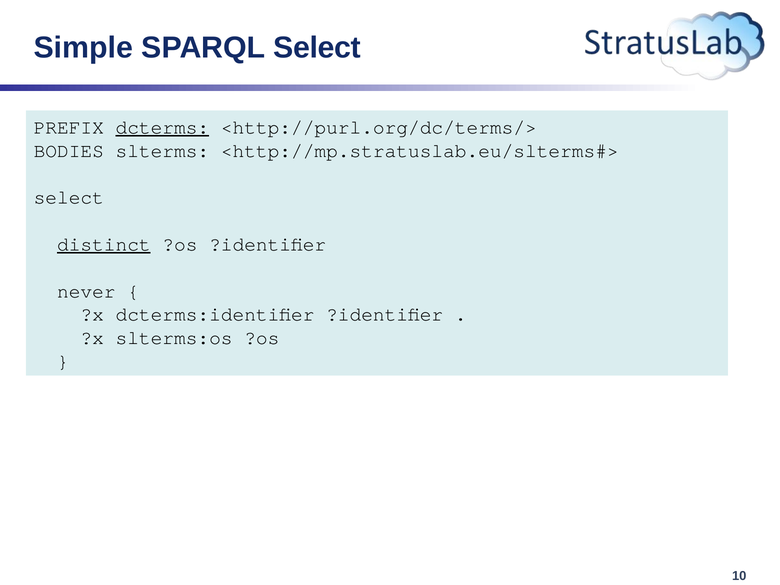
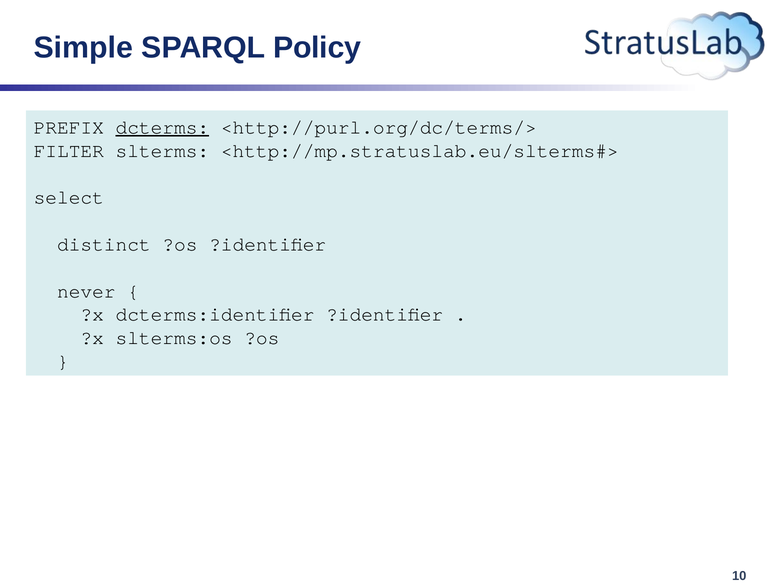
SPARQL Select: Select -> Policy (317, 48)
BODIES: BODIES -> FILTER (69, 151)
distinct underline: present -> none (104, 244)
